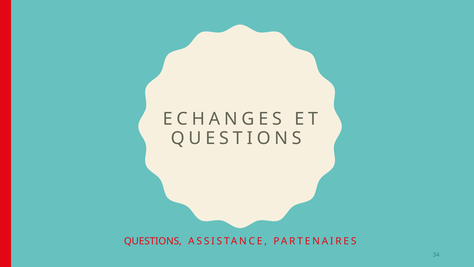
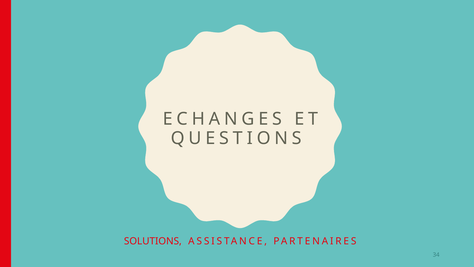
QUESTIONS: QUESTIONS -> SOLUTIONS (153, 241)
